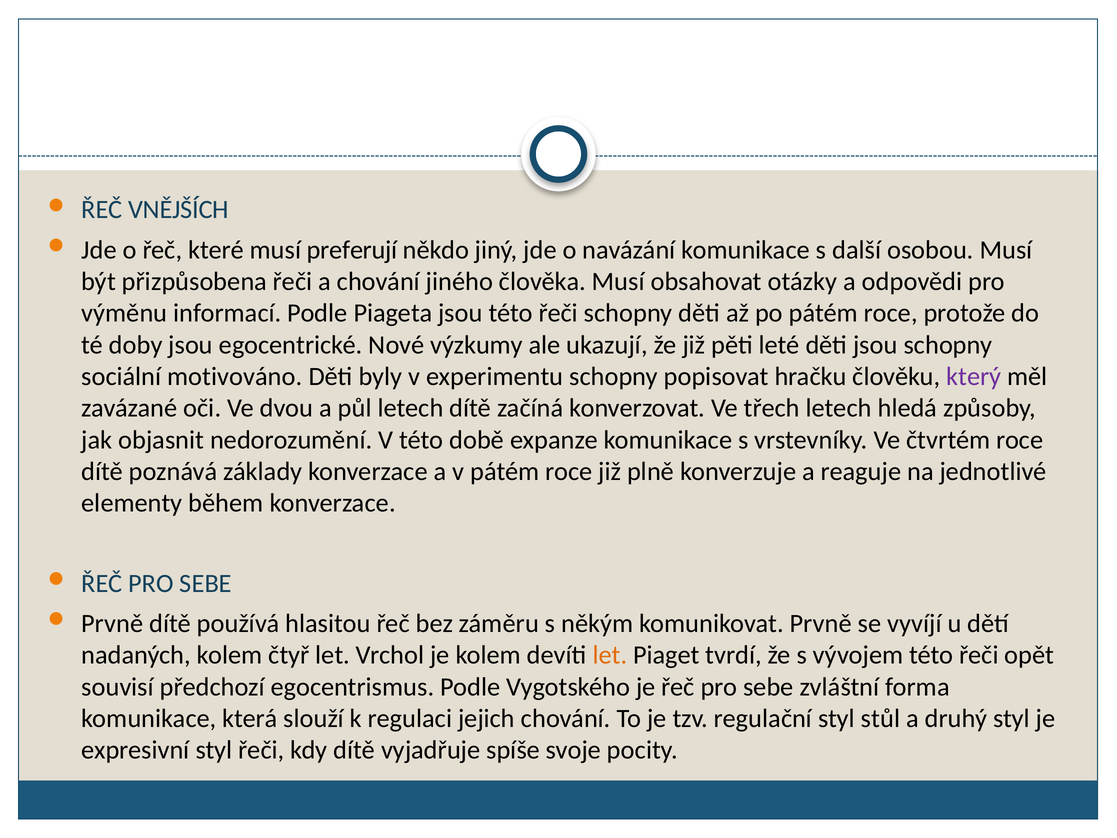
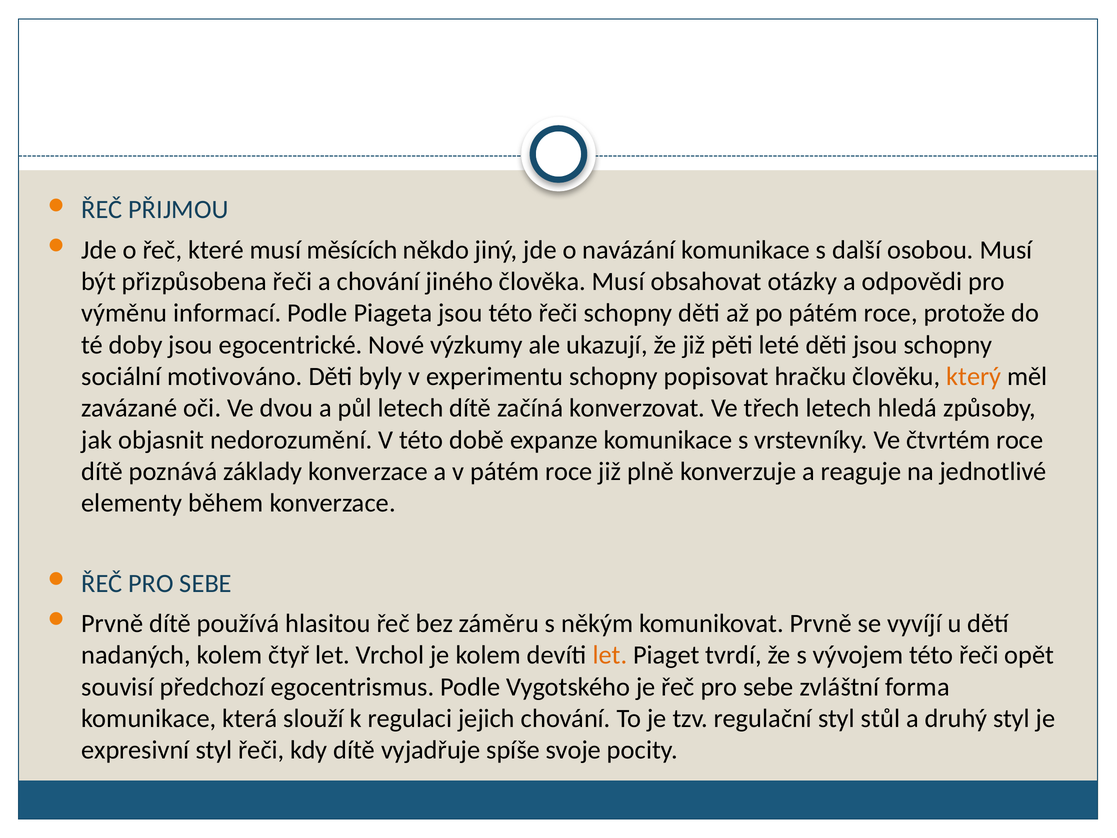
VNĚJŠÍCH: VNĚJŠÍCH -> PŘIJMOU (178, 210)
preferují: preferují -> měsících (352, 250)
který colour: purple -> orange (974, 376)
